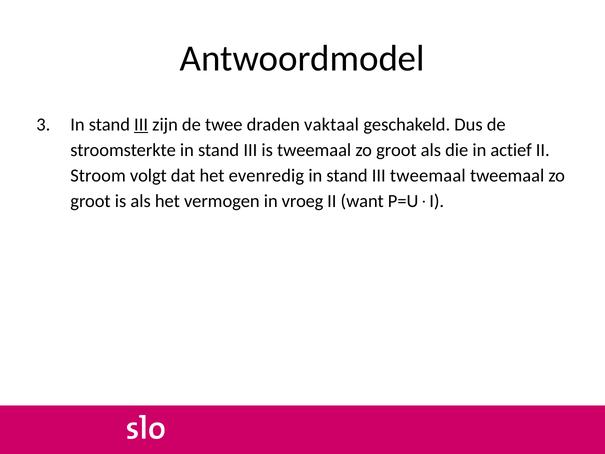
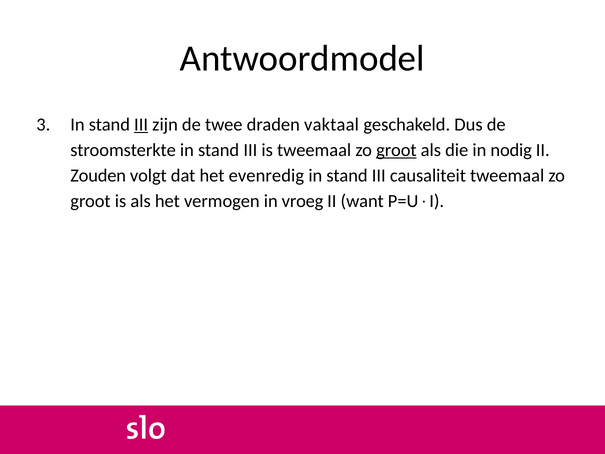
groot underline: none -> present (396, 150)
actief: actief -> nodig (511, 150)
Stroom: Stroom -> Zouden (98, 175)
III tweemaal: tweemaal -> causaliteit (428, 175)
